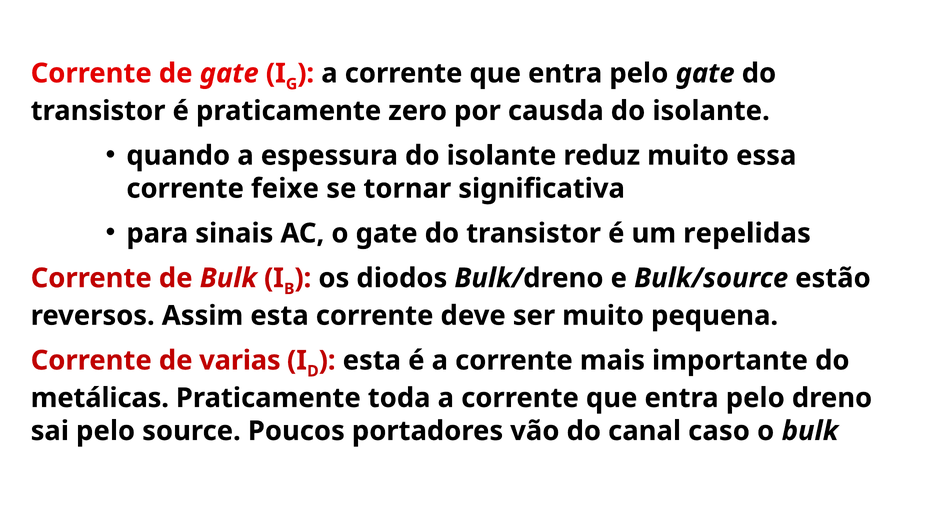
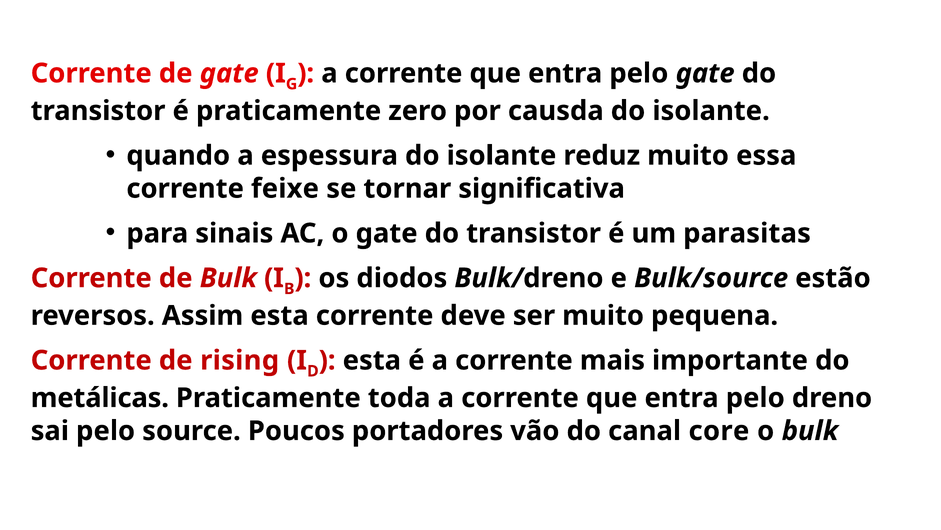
repelidas: repelidas -> parasitas (747, 233)
varias: varias -> rising (240, 360)
caso: caso -> core (719, 430)
